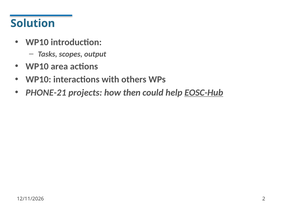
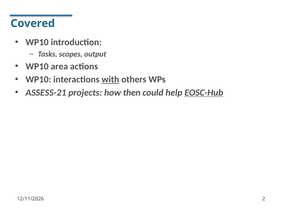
Solution: Solution -> Covered (33, 23)
with underline: none -> present (110, 80)
PHONE-21: PHONE-21 -> ASSESS-21 (46, 93)
